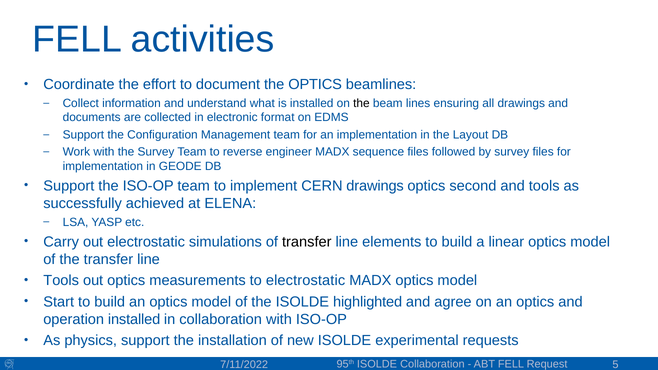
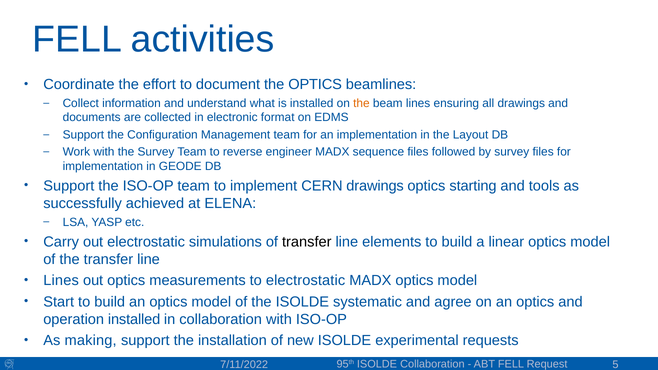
the colour: black -> orange (361, 103)
second: second -> starting (473, 186)
Tools: Tools -> Lines (61, 281)
highlighted: highlighted -> systematic (368, 302)
physics: physics -> making (91, 341)
